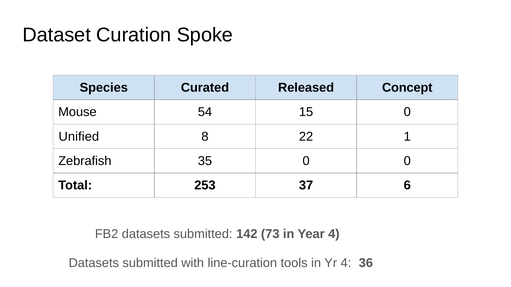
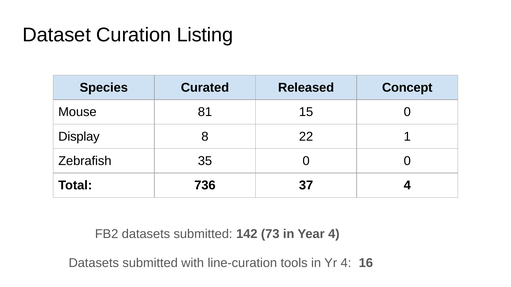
Spoke: Spoke -> Listing (205, 35)
54: 54 -> 81 (205, 112)
Unified: Unified -> Display (79, 137)
253: 253 -> 736 (205, 186)
37 6: 6 -> 4 (407, 186)
36: 36 -> 16 (366, 263)
